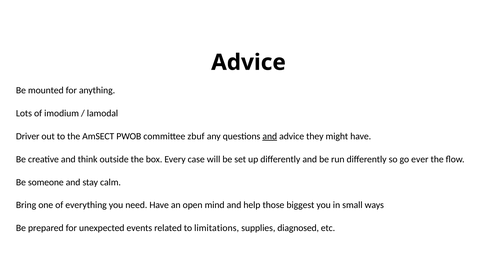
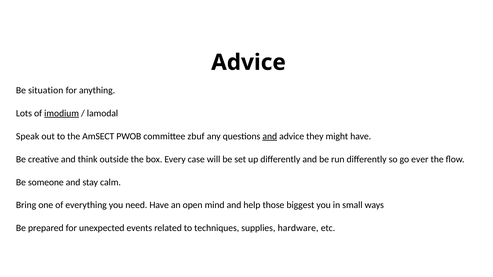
mounted: mounted -> situation (46, 90)
imodium underline: none -> present (62, 113)
Driver: Driver -> Speak (28, 136)
limitations: limitations -> techniques (217, 228)
diagnosed: diagnosed -> hardware (298, 228)
